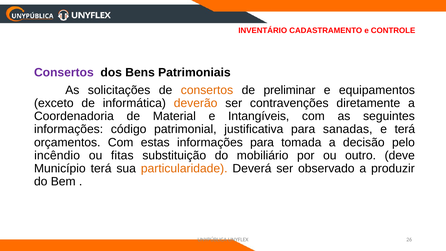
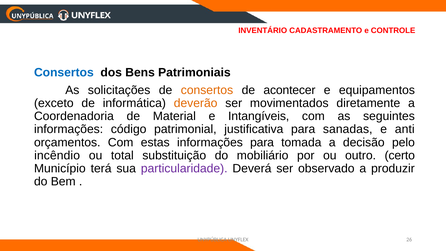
Consertos colour: purple -> blue (64, 72)
preliminar: preliminar -> acontecer (289, 90)
contravenções: contravenções -> movimentados (289, 103)
e terá: terá -> anti (405, 129)
fitas: fitas -> total (122, 155)
deve: deve -> certo (400, 155)
particularidade colour: orange -> purple (184, 168)
